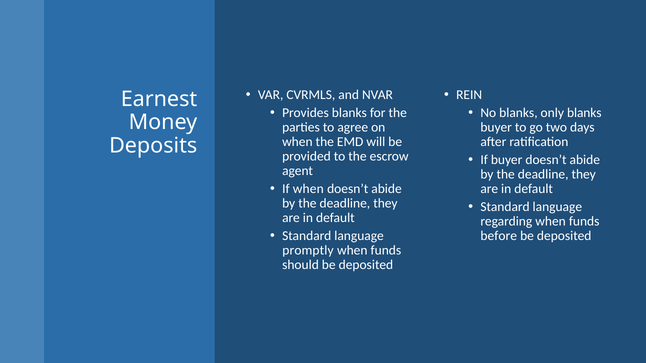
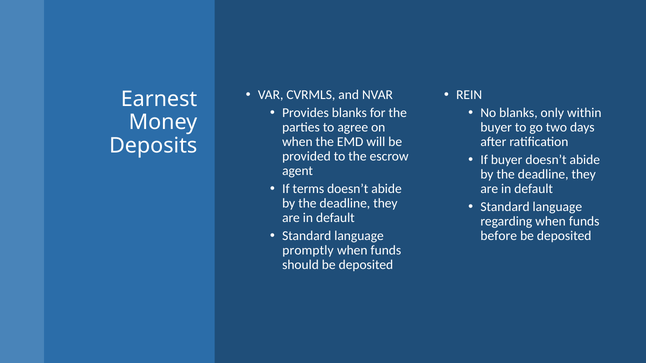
only blanks: blanks -> within (584, 113)
If when: when -> terms (308, 189)
